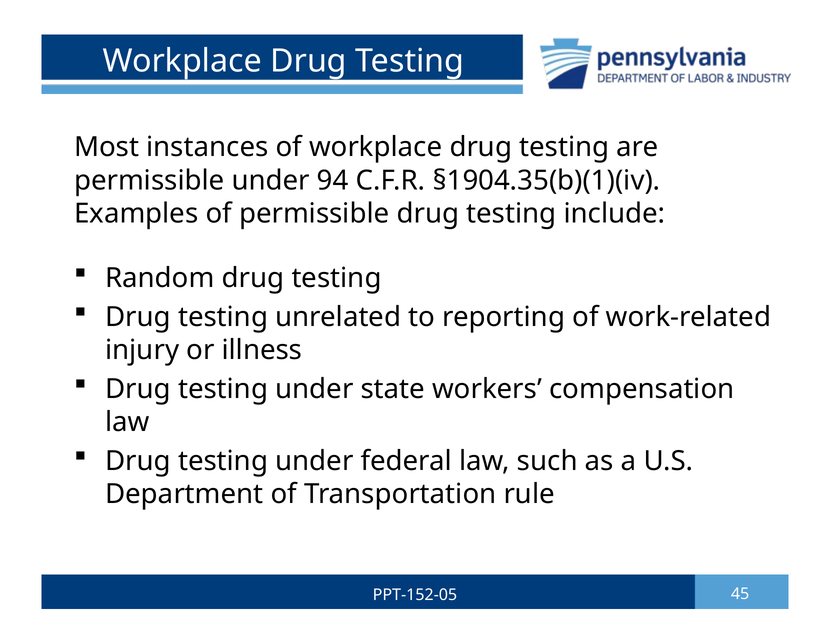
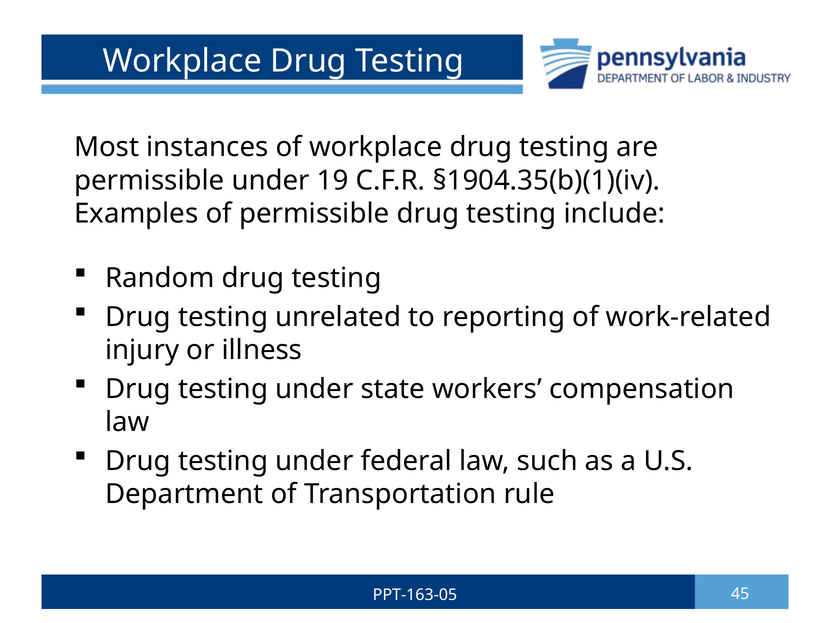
94: 94 -> 19 (333, 180)
PPT-152-05: PPT-152-05 -> PPT-163-05 (415, 595)
